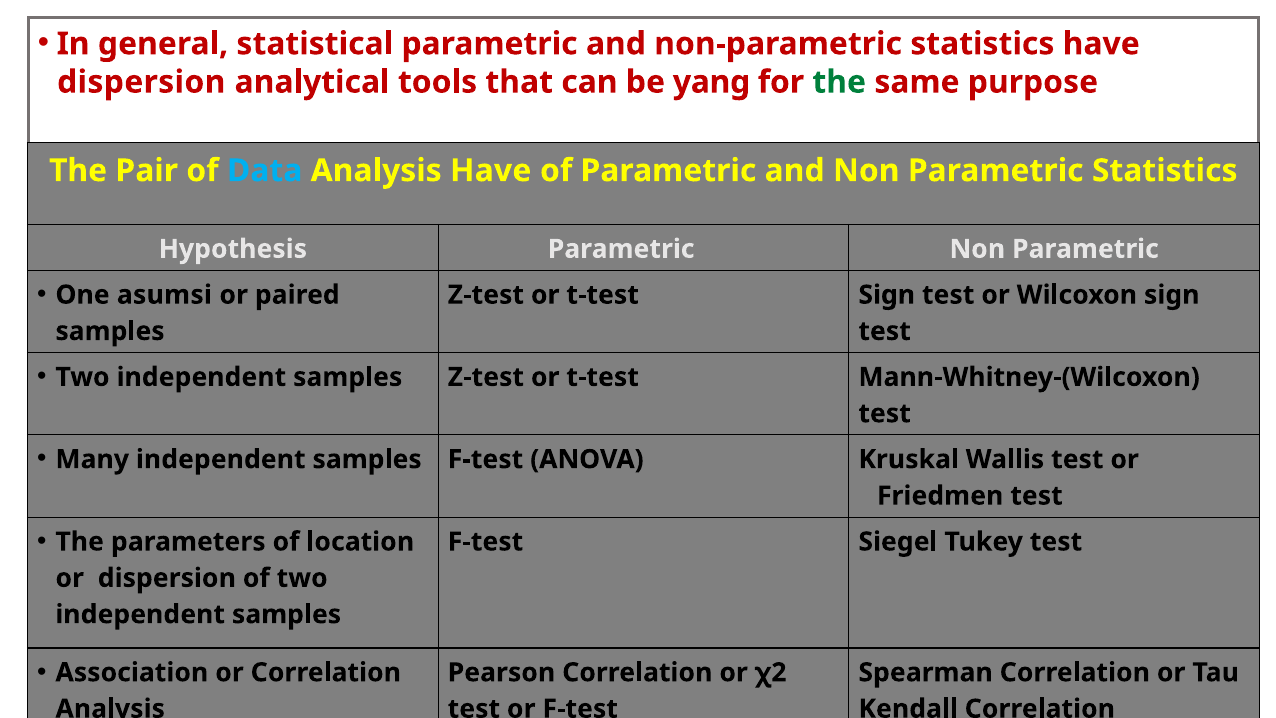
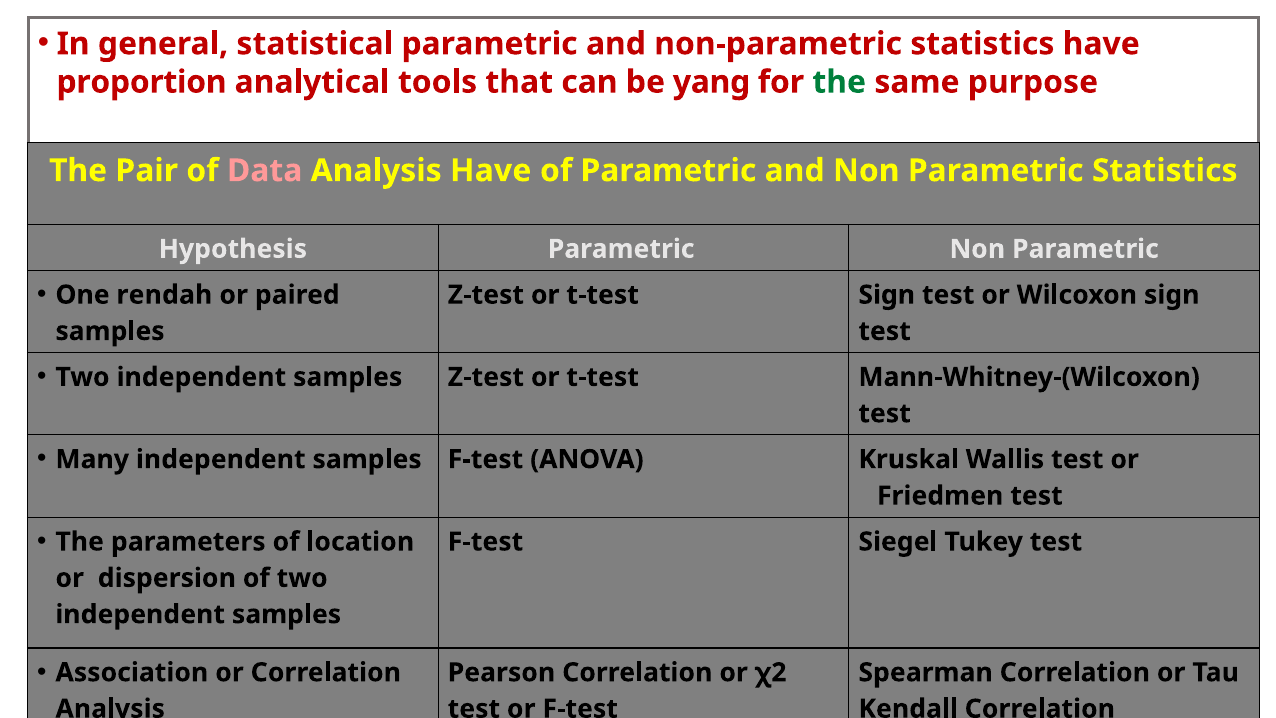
dispersion: dispersion -> proportion (142, 82)
Data colour: light blue -> pink (265, 171)
asumsi: asumsi -> rendah (164, 295)
